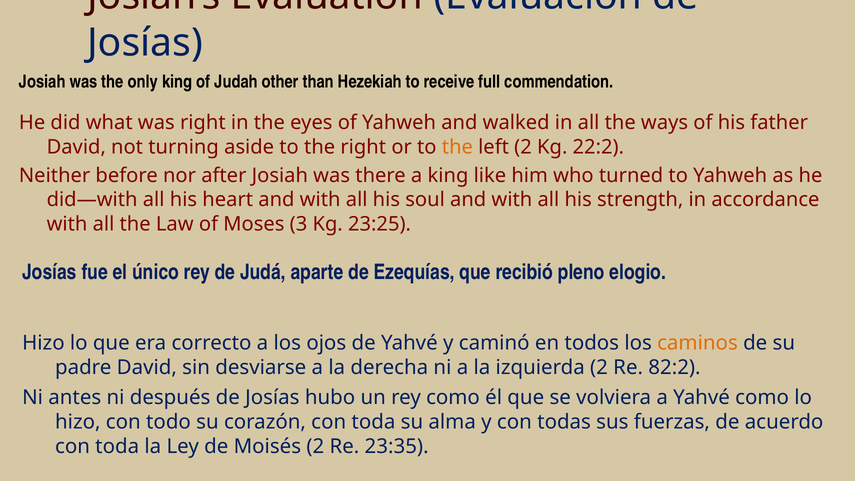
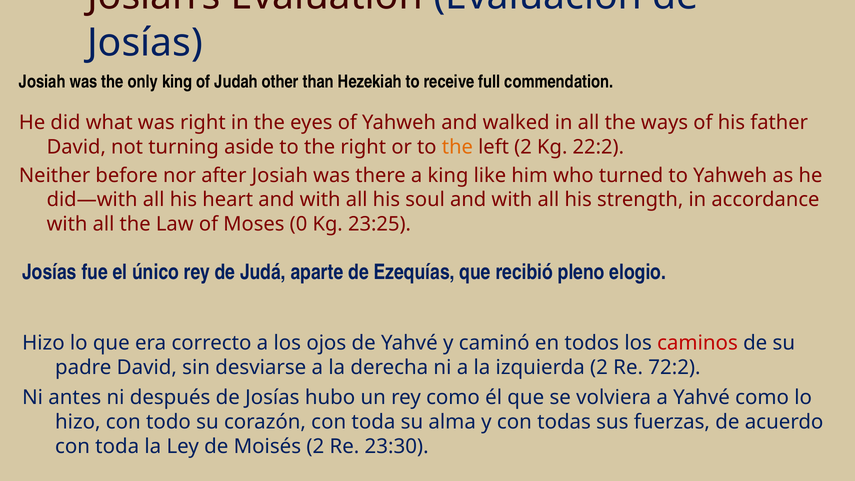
3: 3 -> 0 (298, 224)
caminos colour: orange -> red (697, 343)
82:2: 82:2 -> 72:2 (674, 368)
23:35: 23:35 -> 23:30 (397, 447)
